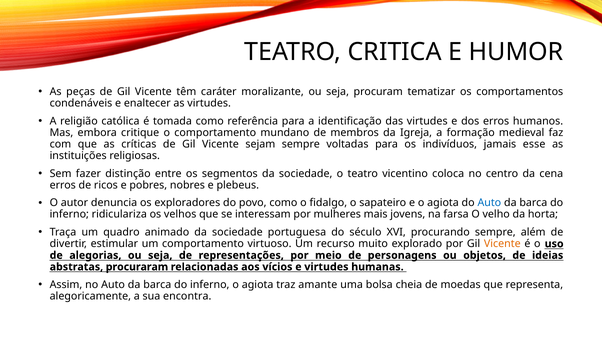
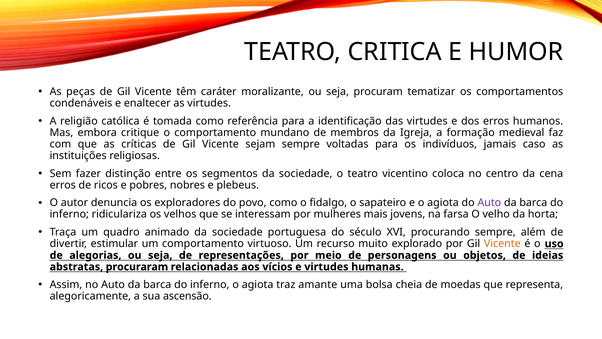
esse: esse -> caso (534, 144)
Auto colour: blue -> purple (489, 203)
encontra: encontra -> ascensão (187, 296)
